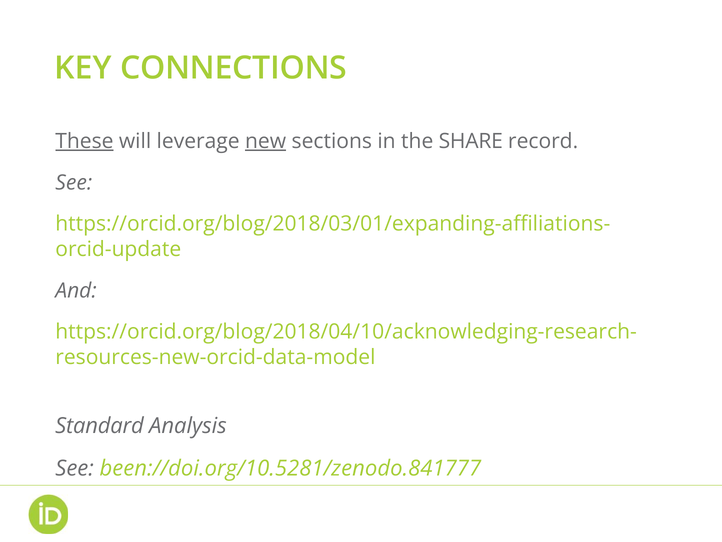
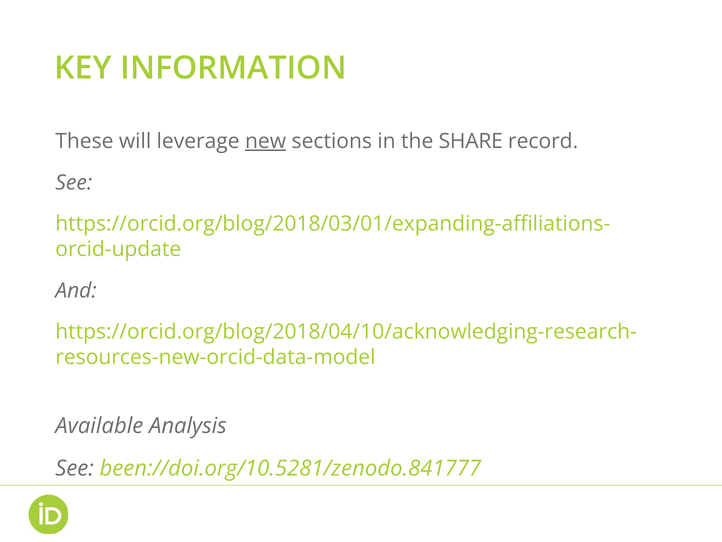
CONNECTIONS: CONNECTIONS -> INFORMATION (234, 68)
These underline: present -> none (84, 141)
Standard: Standard -> Available (99, 425)
